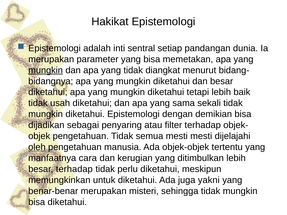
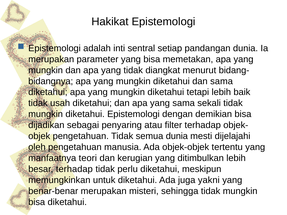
mungkin underline: present -> none (46, 70)
dan besar: besar -> sama (222, 81)
semua mesti: mesti -> dunia (177, 136)
cara: cara -> teori (88, 158)
